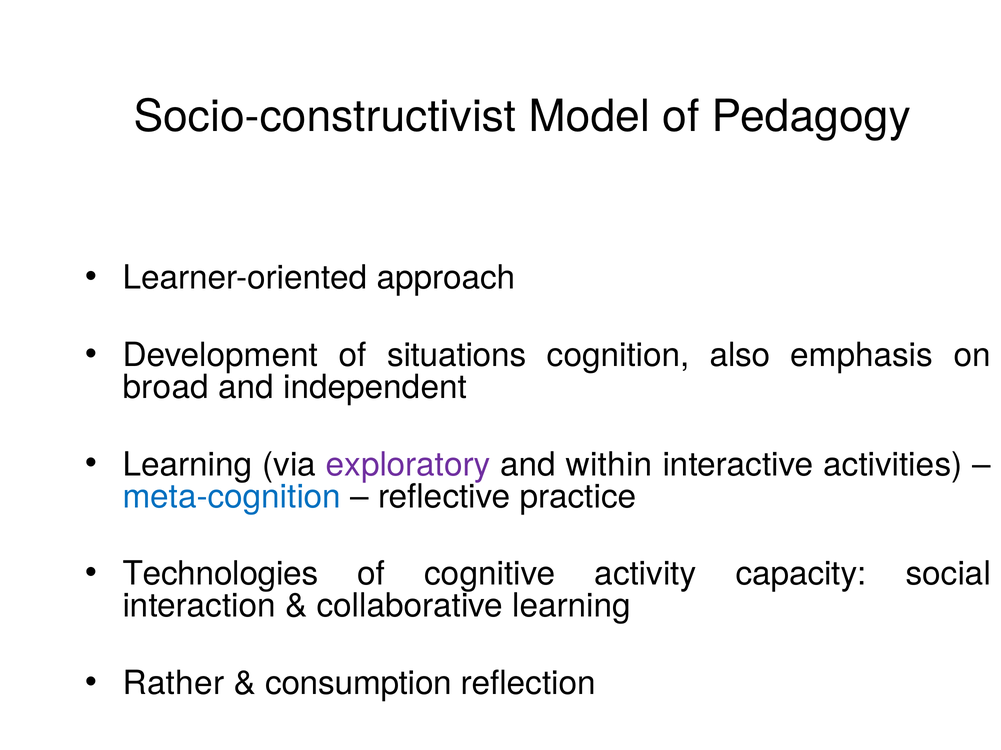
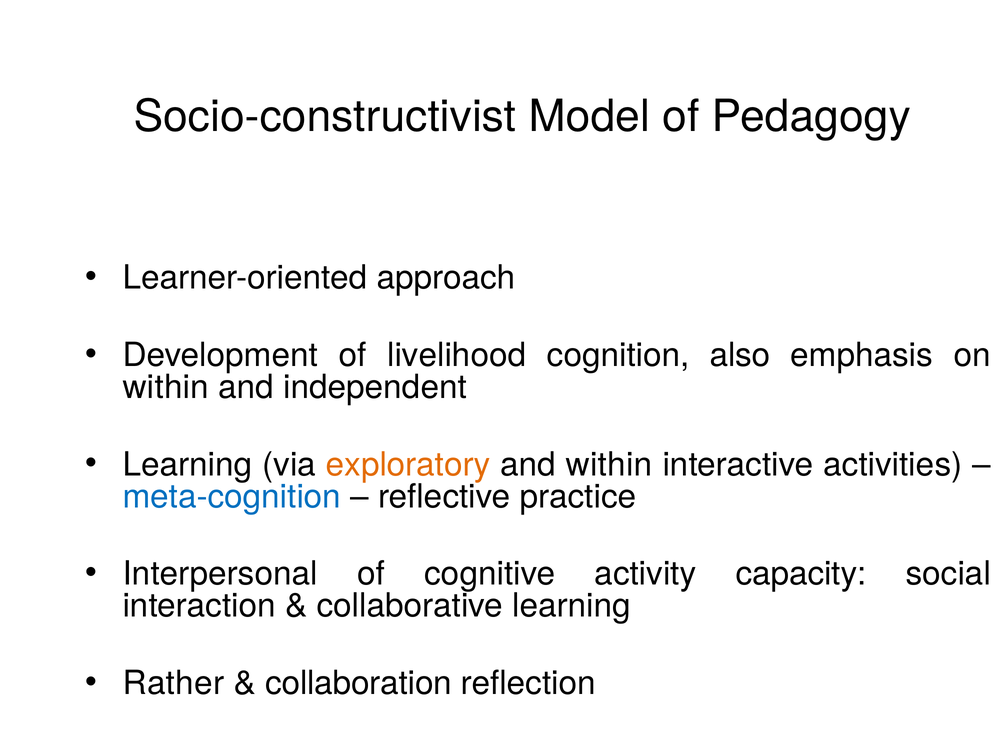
situations: situations -> livelihood (457, 356)
broad: broad -> within (166, 388)
exploratory colour: purple -> orange (408, 465)
Technologies: Technologies -> Interpersonal (220, 574)
consumption: consumption -> collaboration (359, 684)
